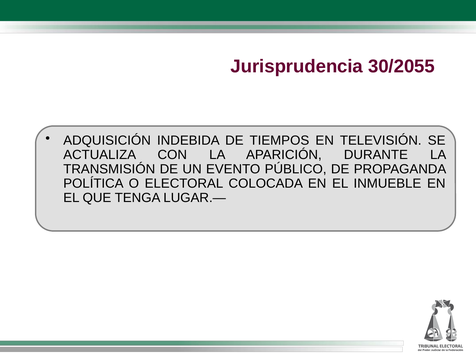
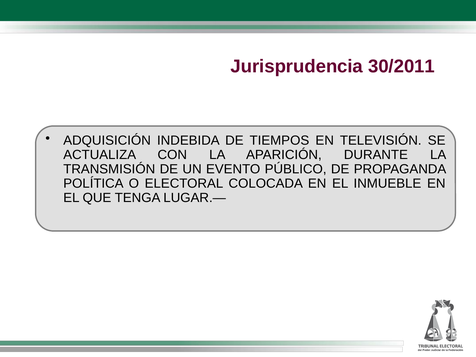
30/2055: 30/2055 -> 30/2011 (401, 66)
